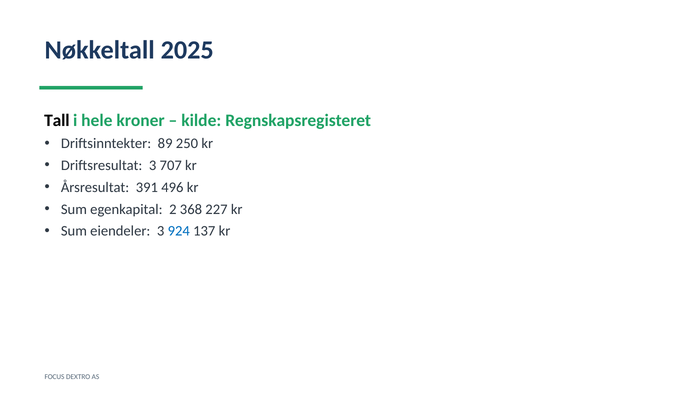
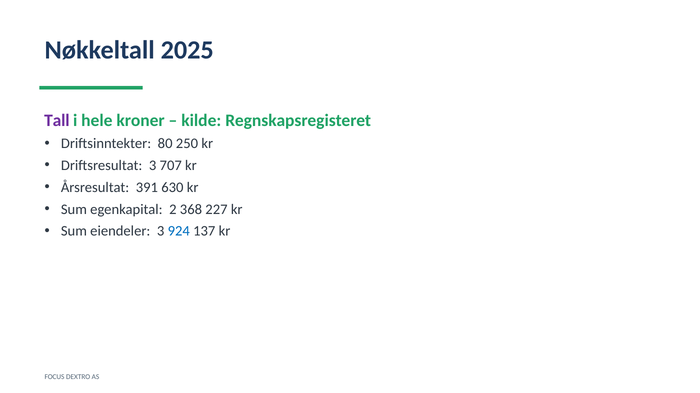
Tall colour: black -> purple (57, 121)
89: 89 -> 80 (165, 144)
496: 496 -> 630 (172, 188)
